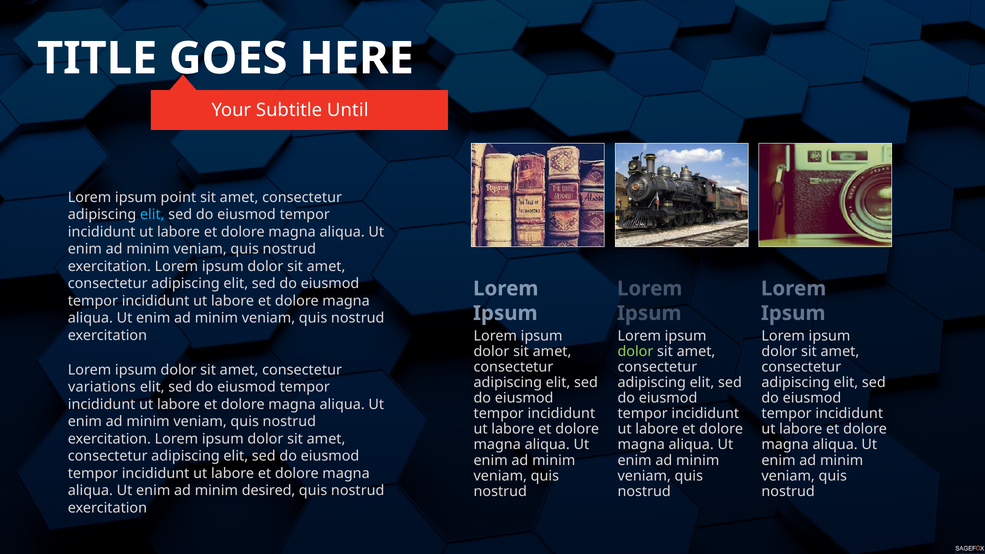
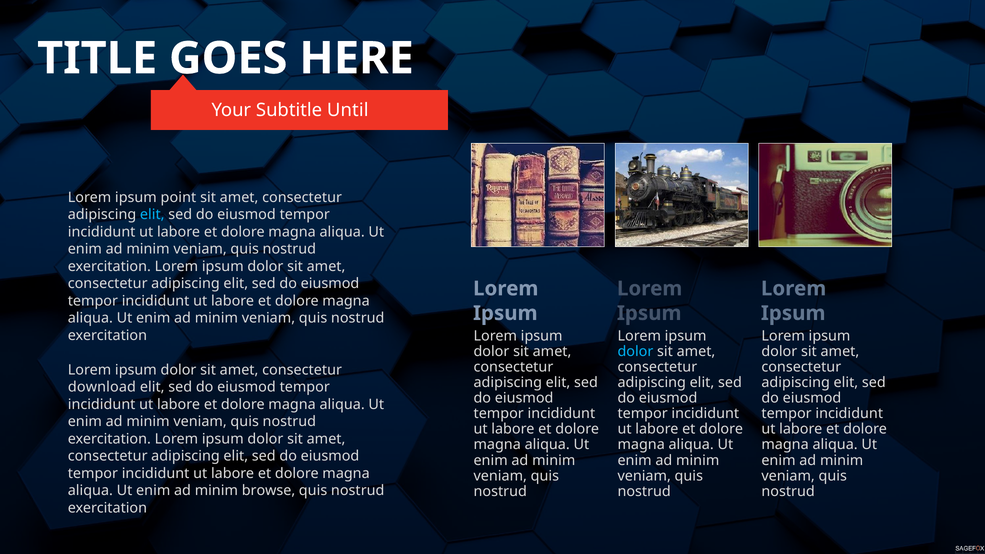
dolor colour: light green -> light blue (635, 352)
variations: variations -> download (102, 387)
desired: desired -> browse (269, 491)
